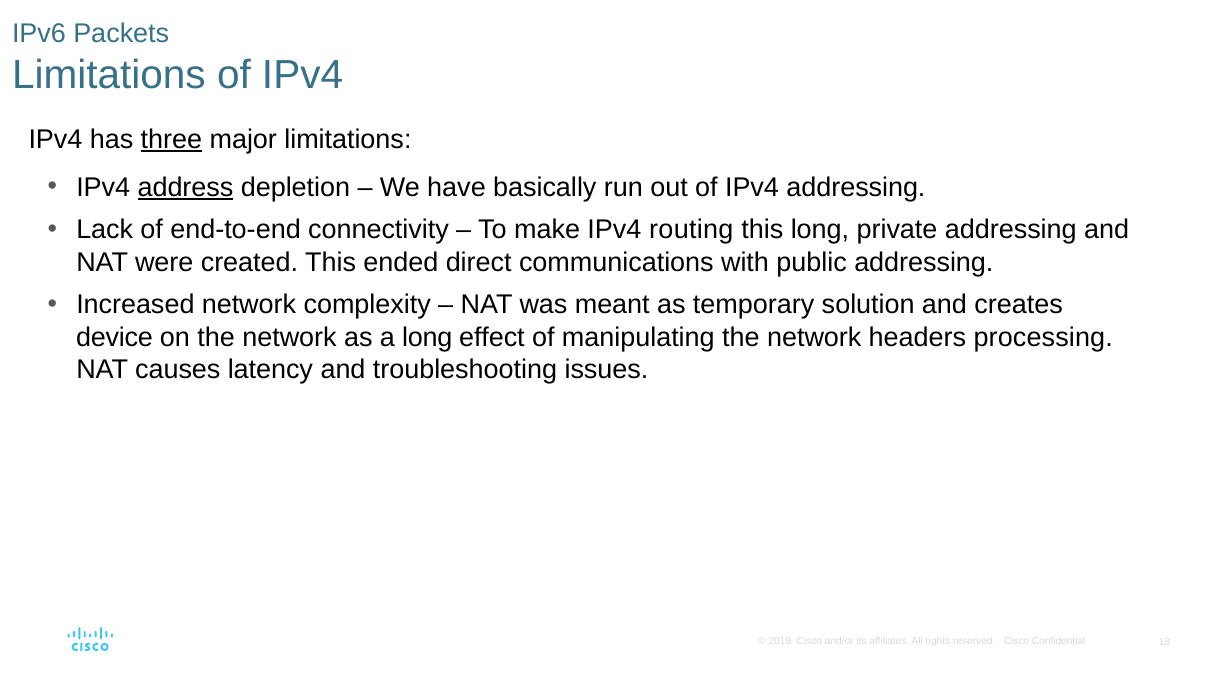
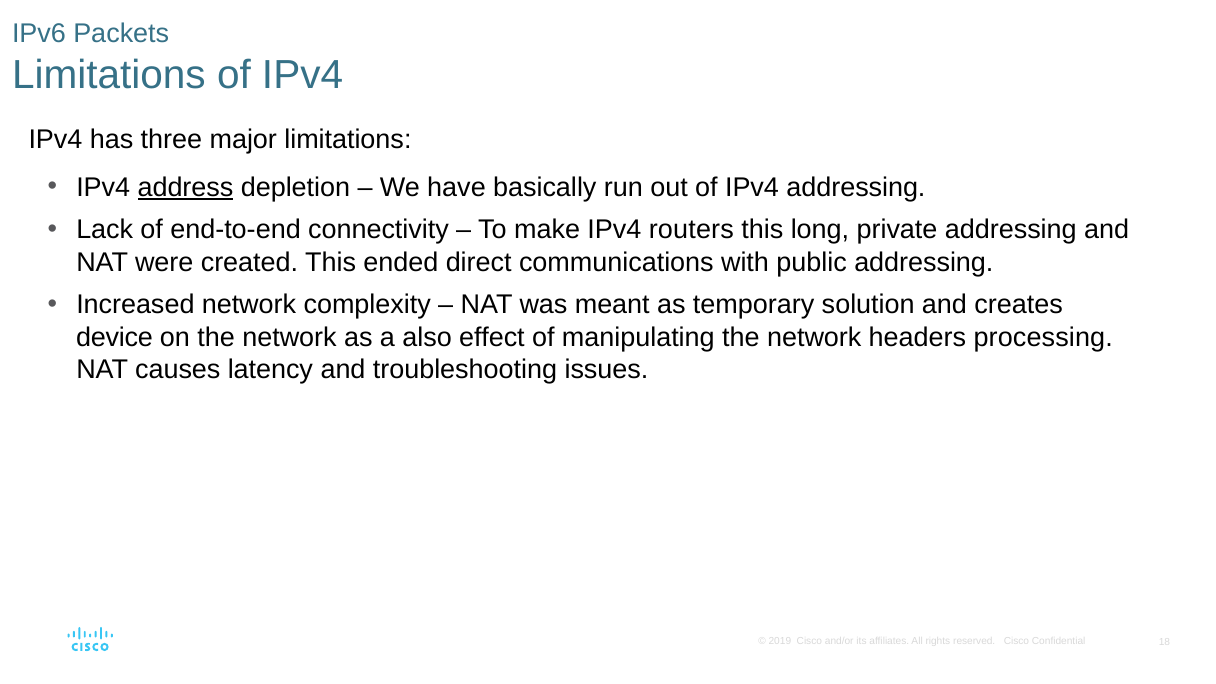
three underline: present -> none (171, 140)
routing: routing -> routers (691, 230)
a long: long -> also (427, 337)
